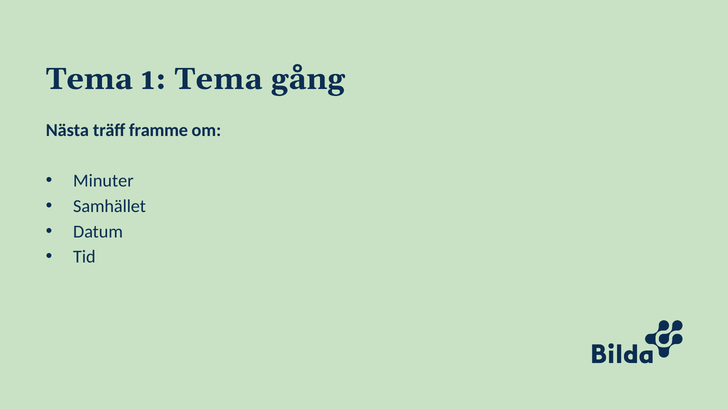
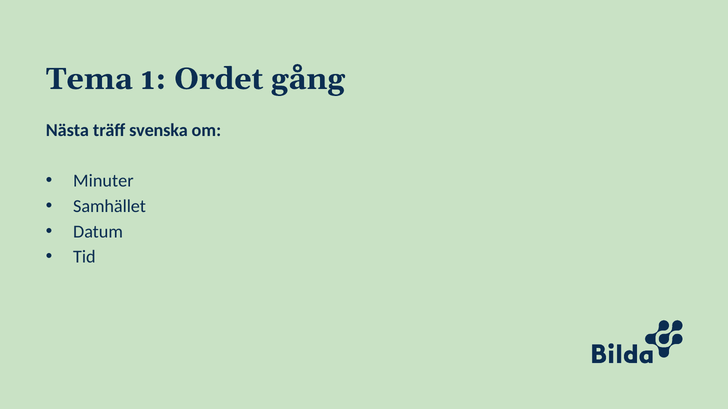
1 Tema: Tema -> Ordet (219, 79)
framme: framme -> svenska (158, 130)
